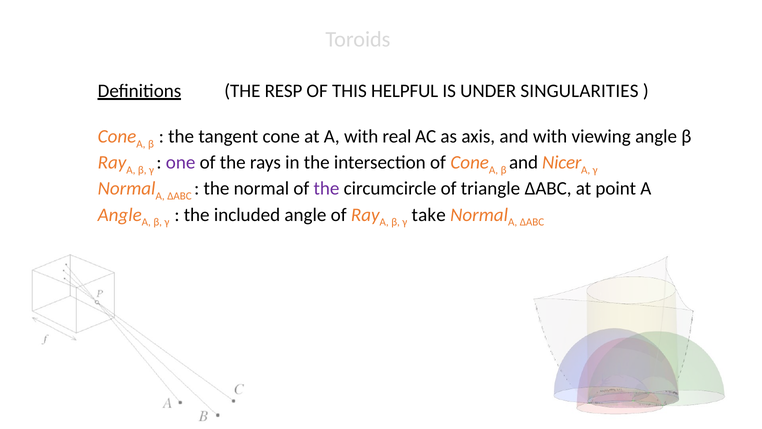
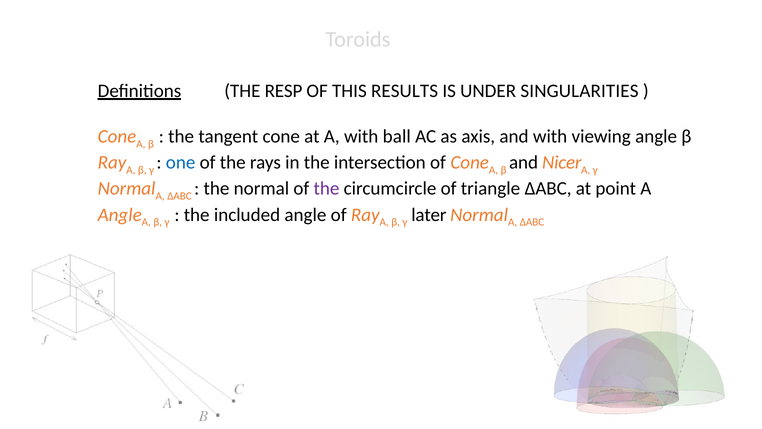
HELPFUL: HELPFUL -> RESULTS (405, 91)
real: real -> ball (397, 137)
one colour: purple -> blue (181, 163)
take: take -> later (429, 215)
